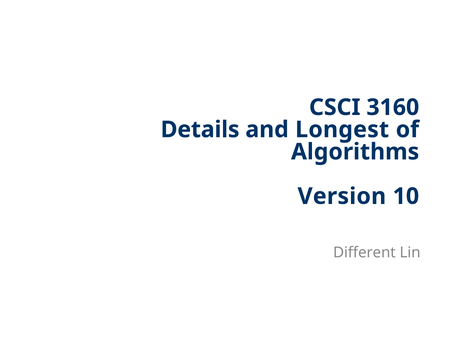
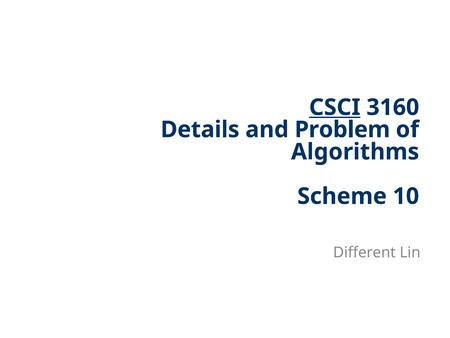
CSCI underline: none -> present (335, 107)
Longest: Longest -> Problem (342, 129)
Version: Version -> Scheme (342, 196)
